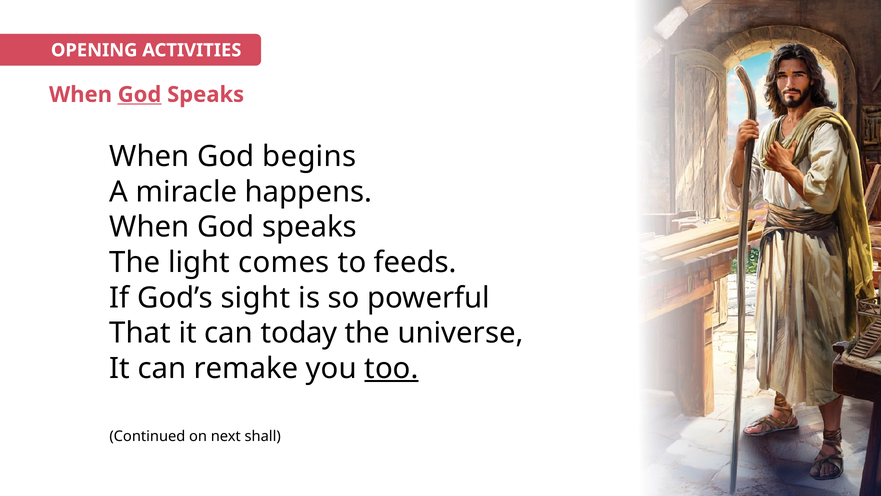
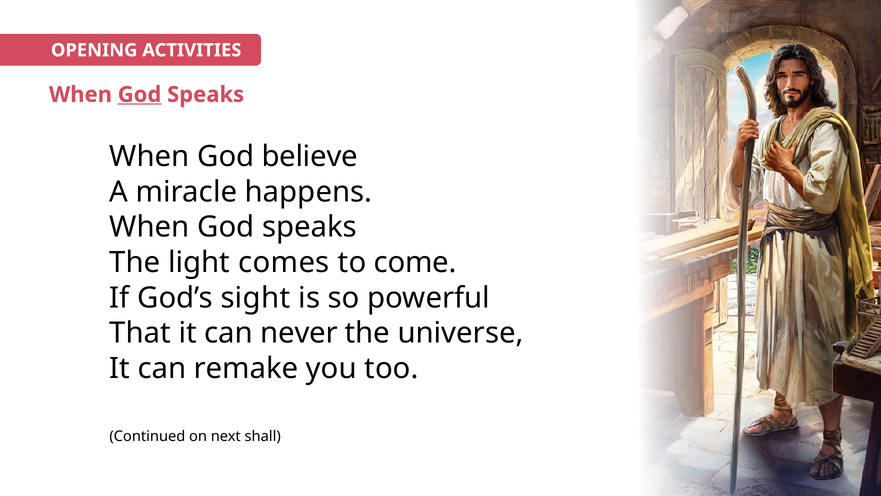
begins: begins -> believe (310, 157)
feeds: feeds -> come (415, 262)
today: today -> never (299, 333)
too underline: present -> none (391, 368)
